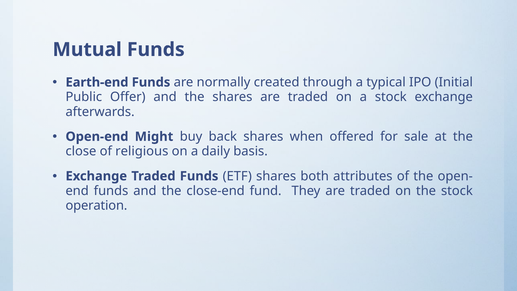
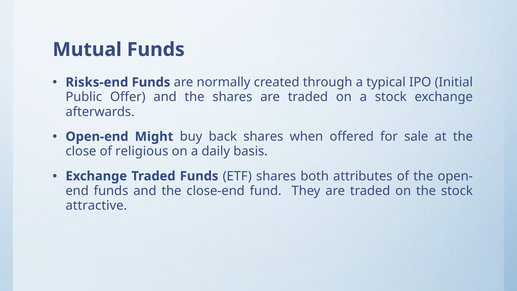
Earth-end: Earth-end -> Risks-end (97, 82)
operation: operation -> attractive (96, 206)
